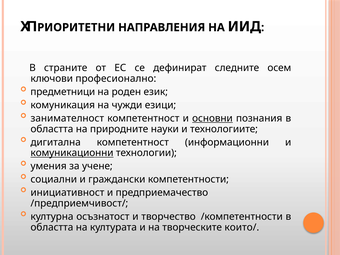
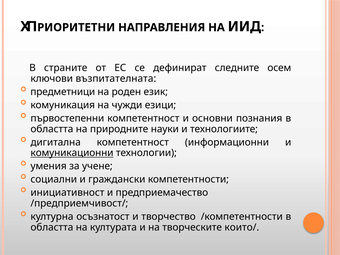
професионално: професионално -> възпитателната (116, 79)
занимателност: занимателност -> първостепенни (67, 118)
основни underline: present -> none (212, 118)
